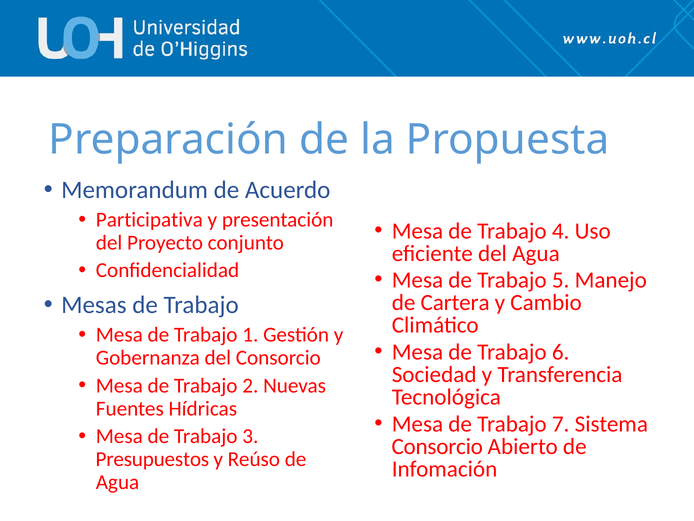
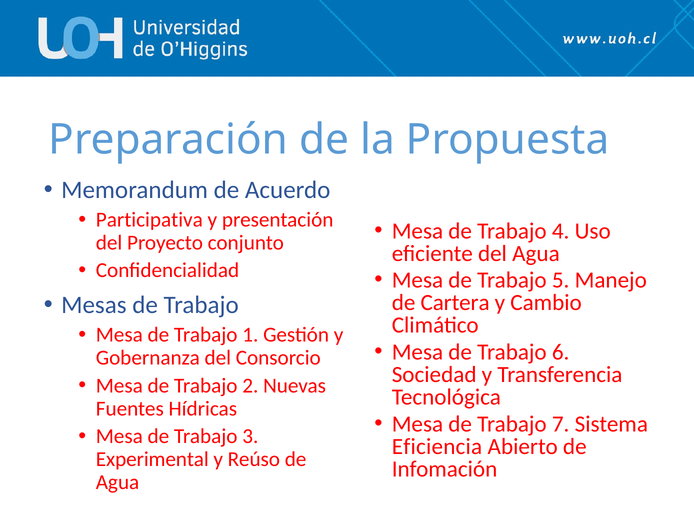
Consorcio: Consorcio -> Eficiencia (437, 446)
Presupuestos: Presupuestos -> Experimental (152, 459)
